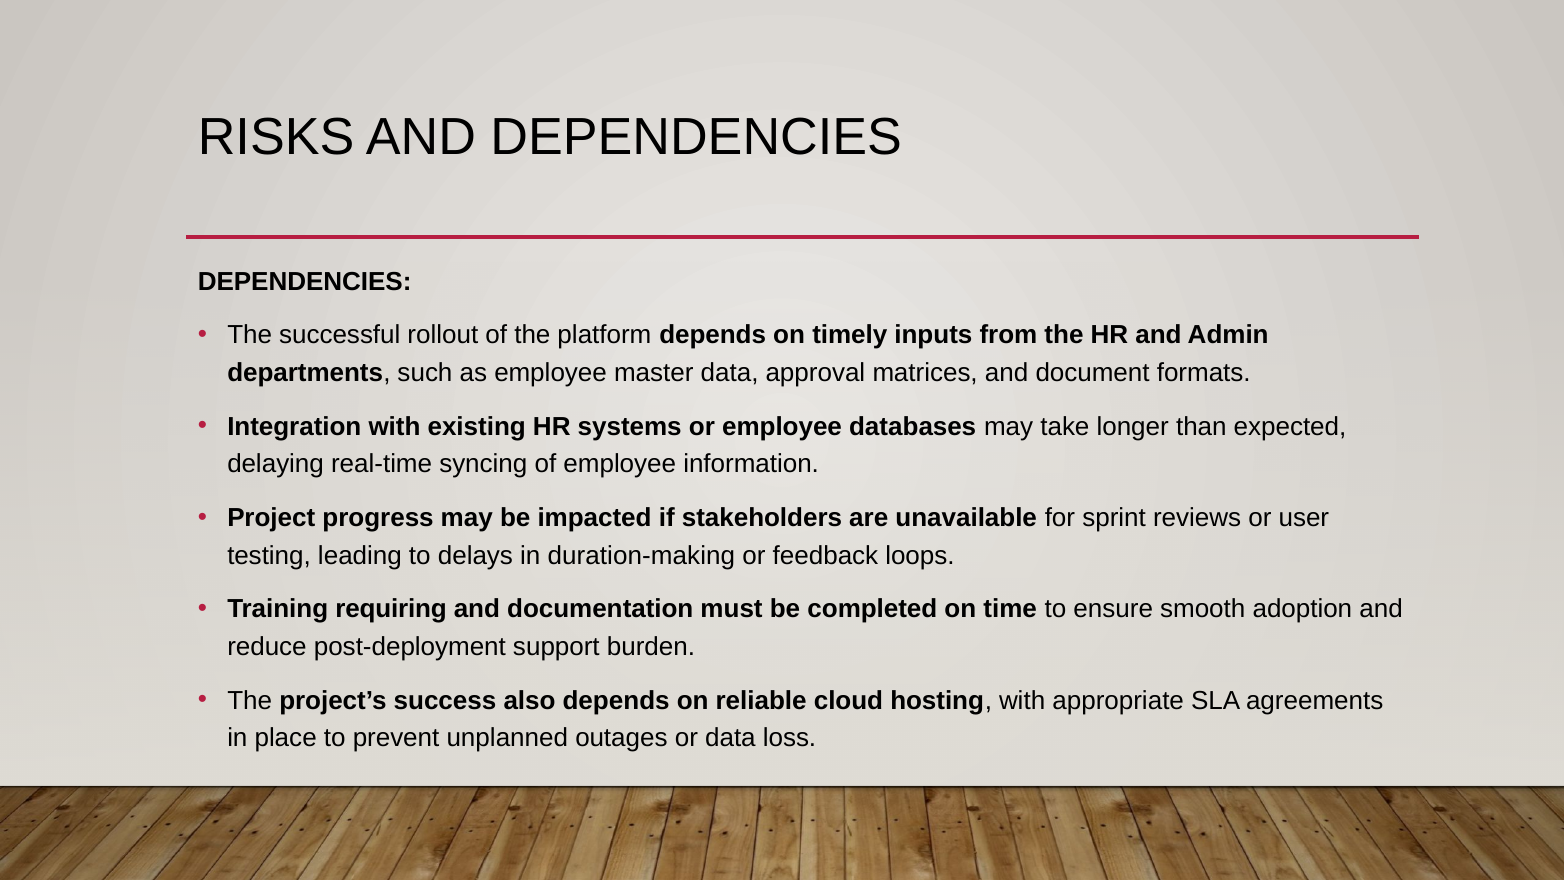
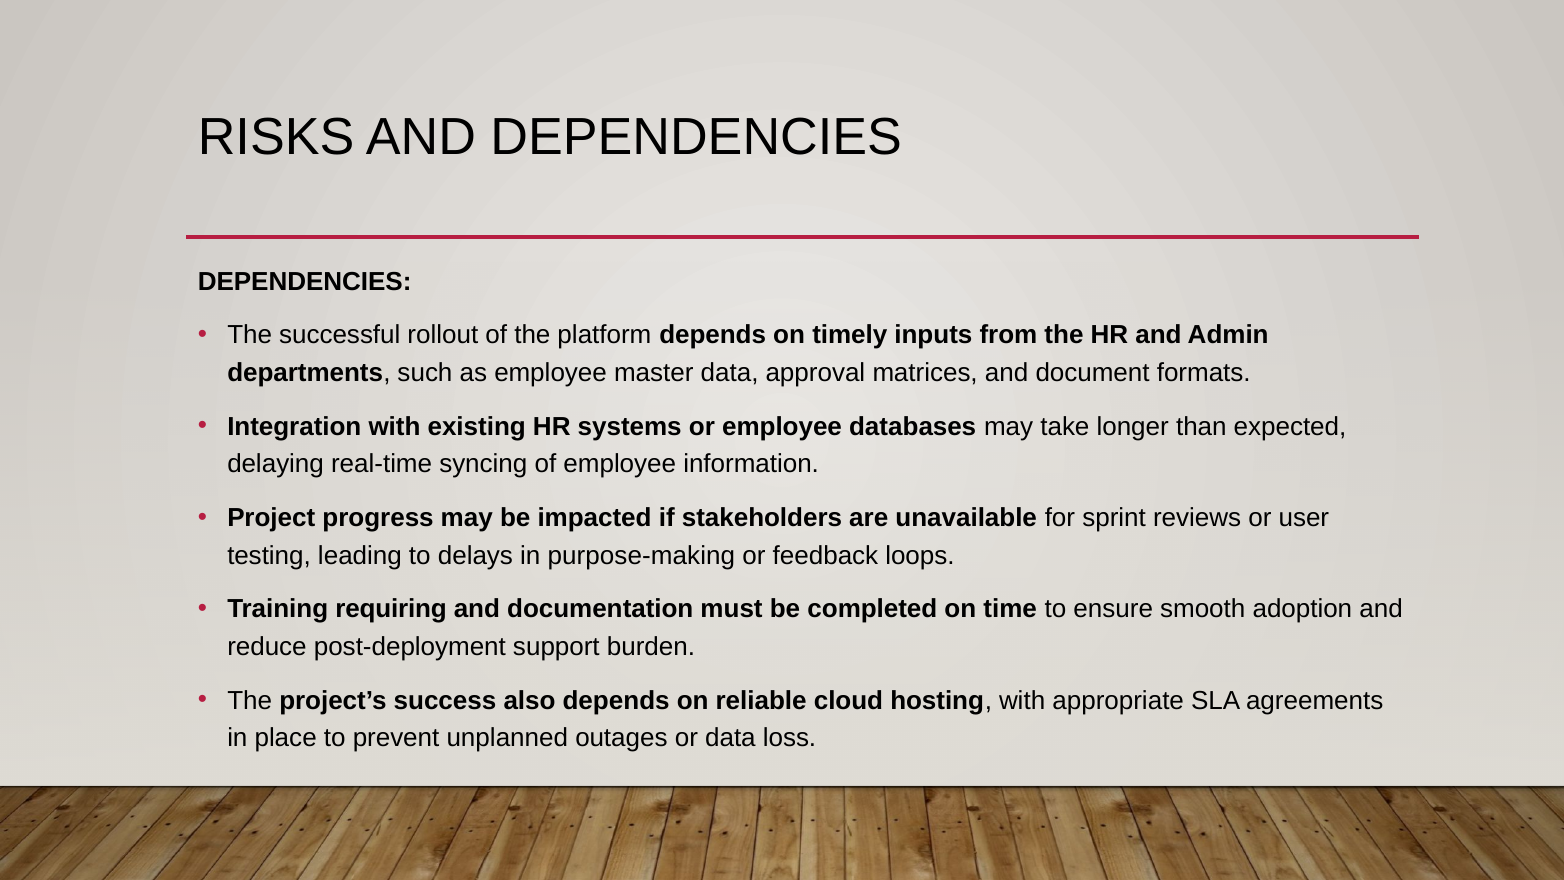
duration-making: duration-making -> purpose-making (641, 555)
